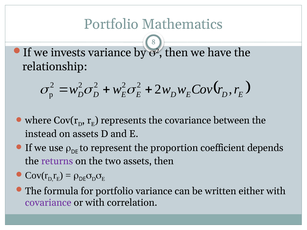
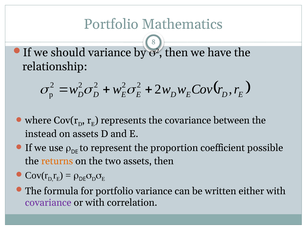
invests: invests -> should (68, 53)
depends: depends -> possible (265, 148)
returns colour: purple -> orange (57, 161)
